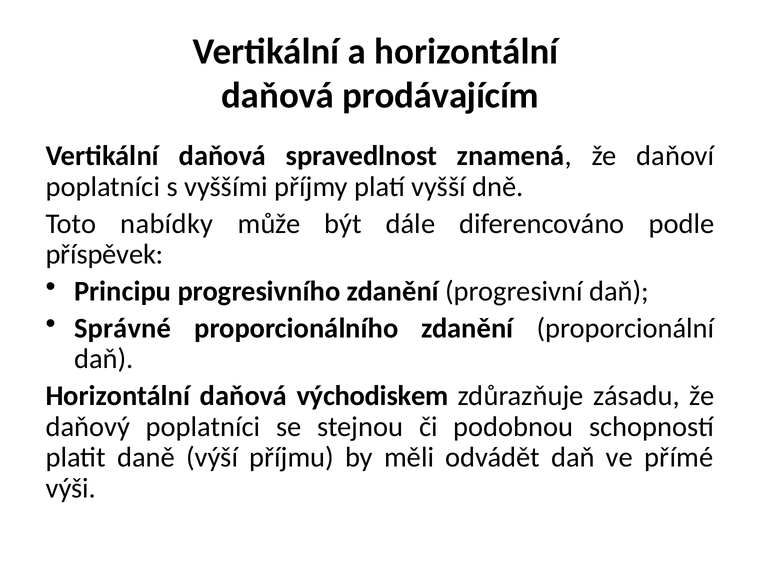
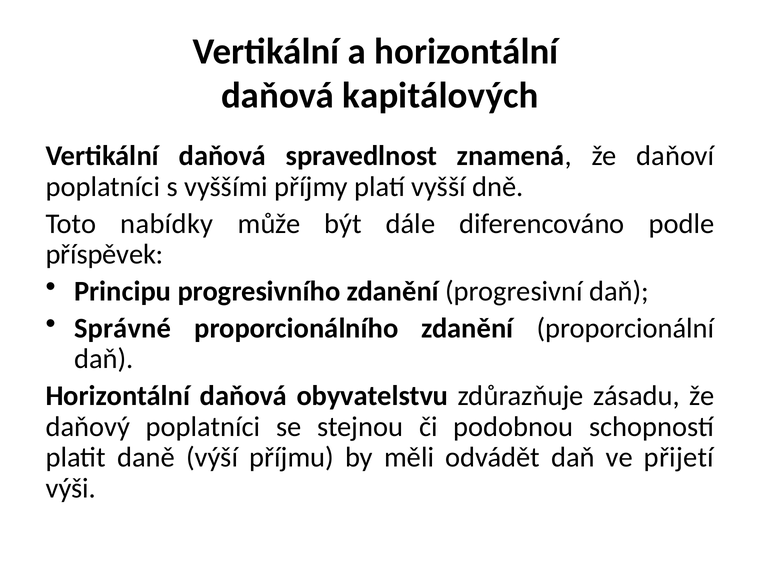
prodávajícím: prodávajícím -> kapitálových (440, 96)
východiskem: východiskem -> obyvatelstvu (372, 396)
přímé: přímé -> přijetí (679, 458)
